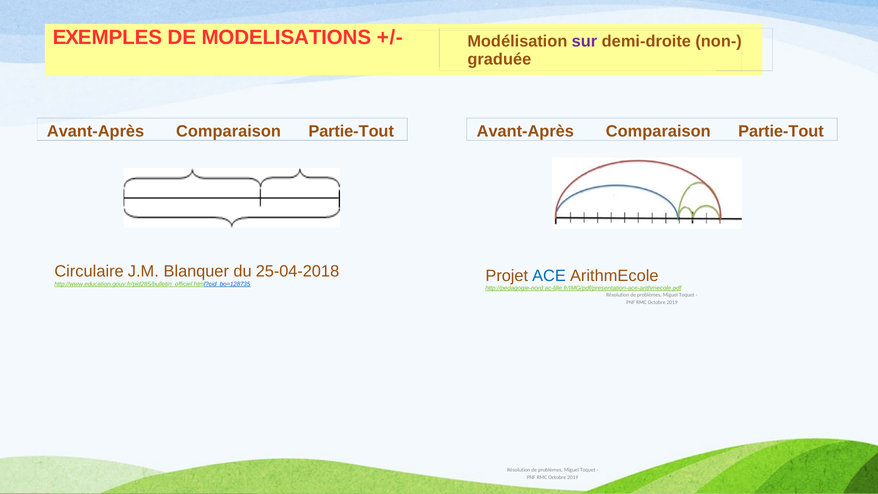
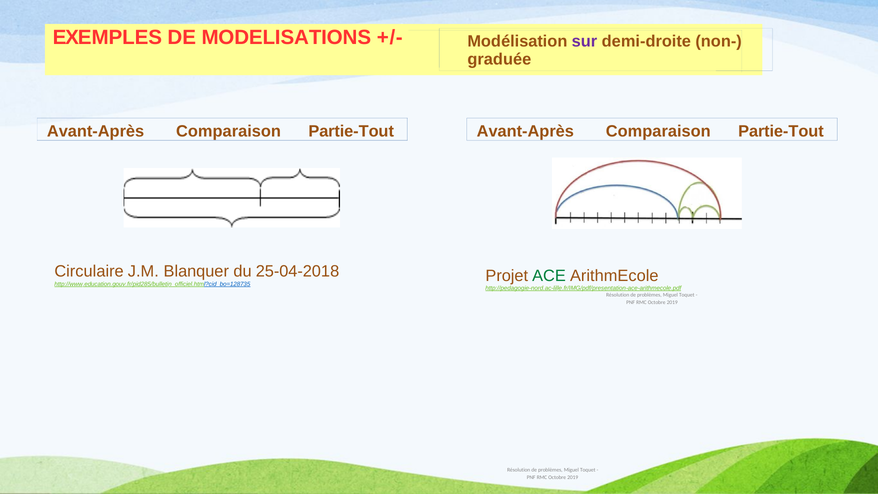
ACE colour: blue -> green (549, 276)
